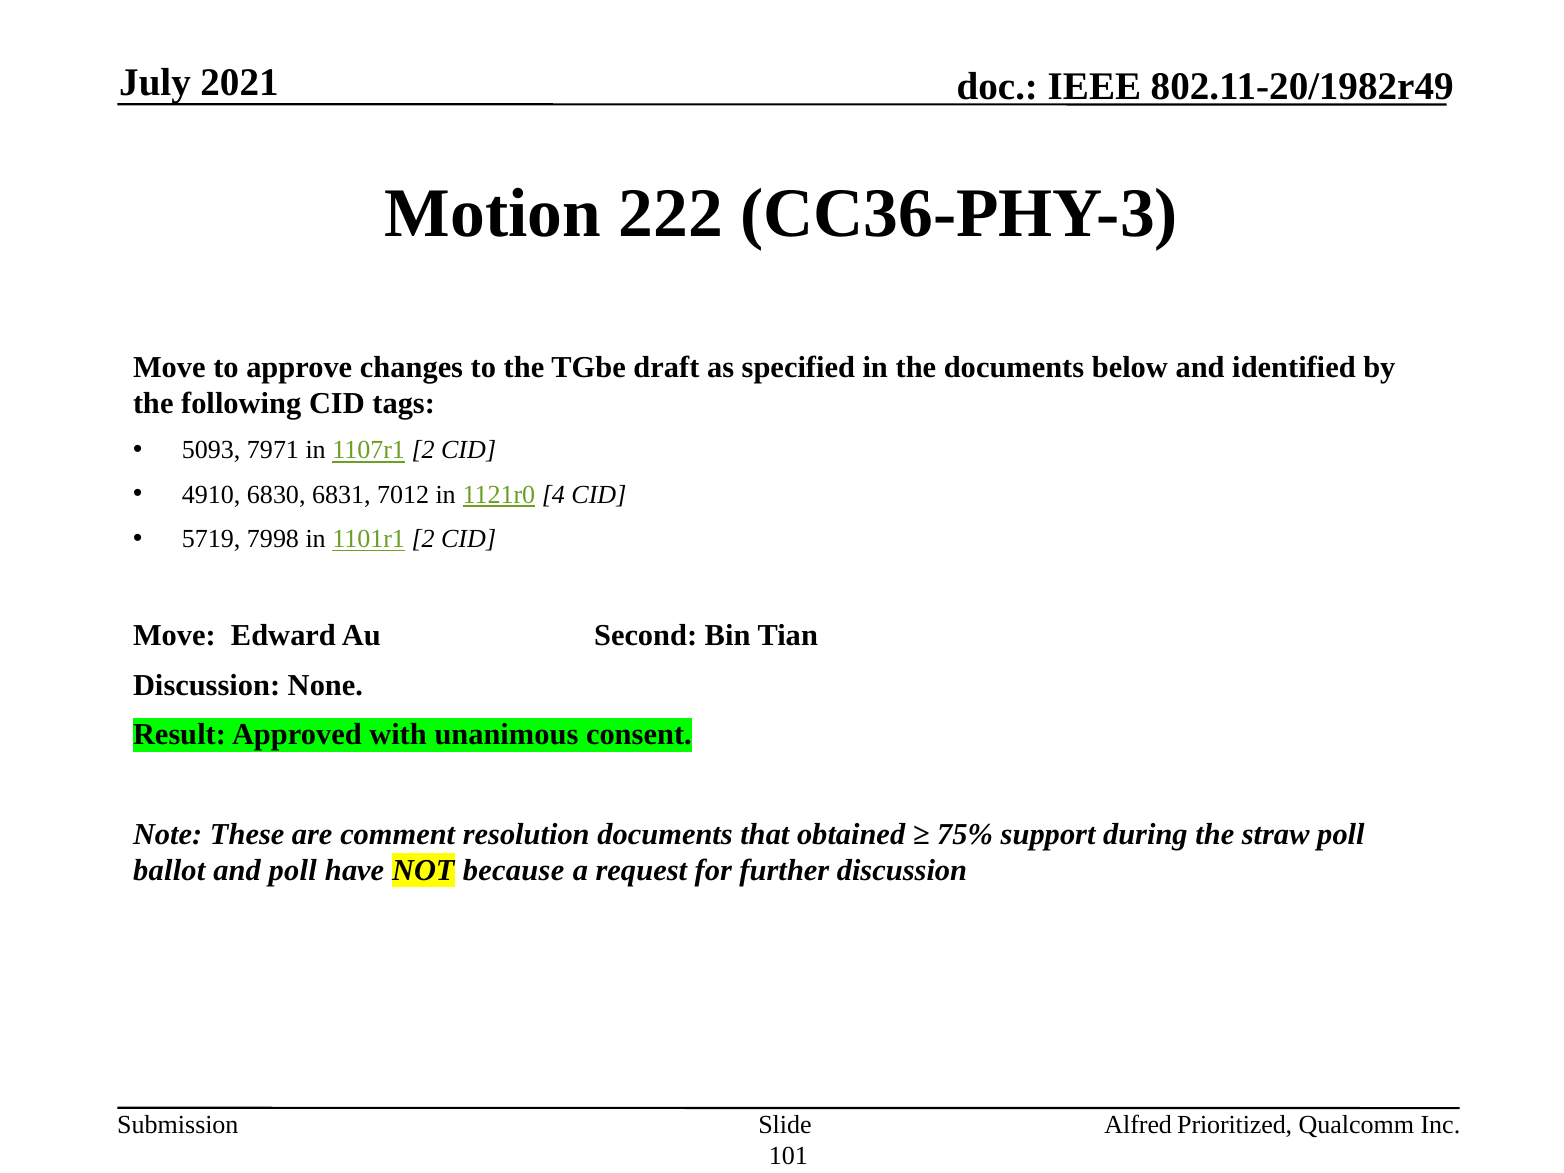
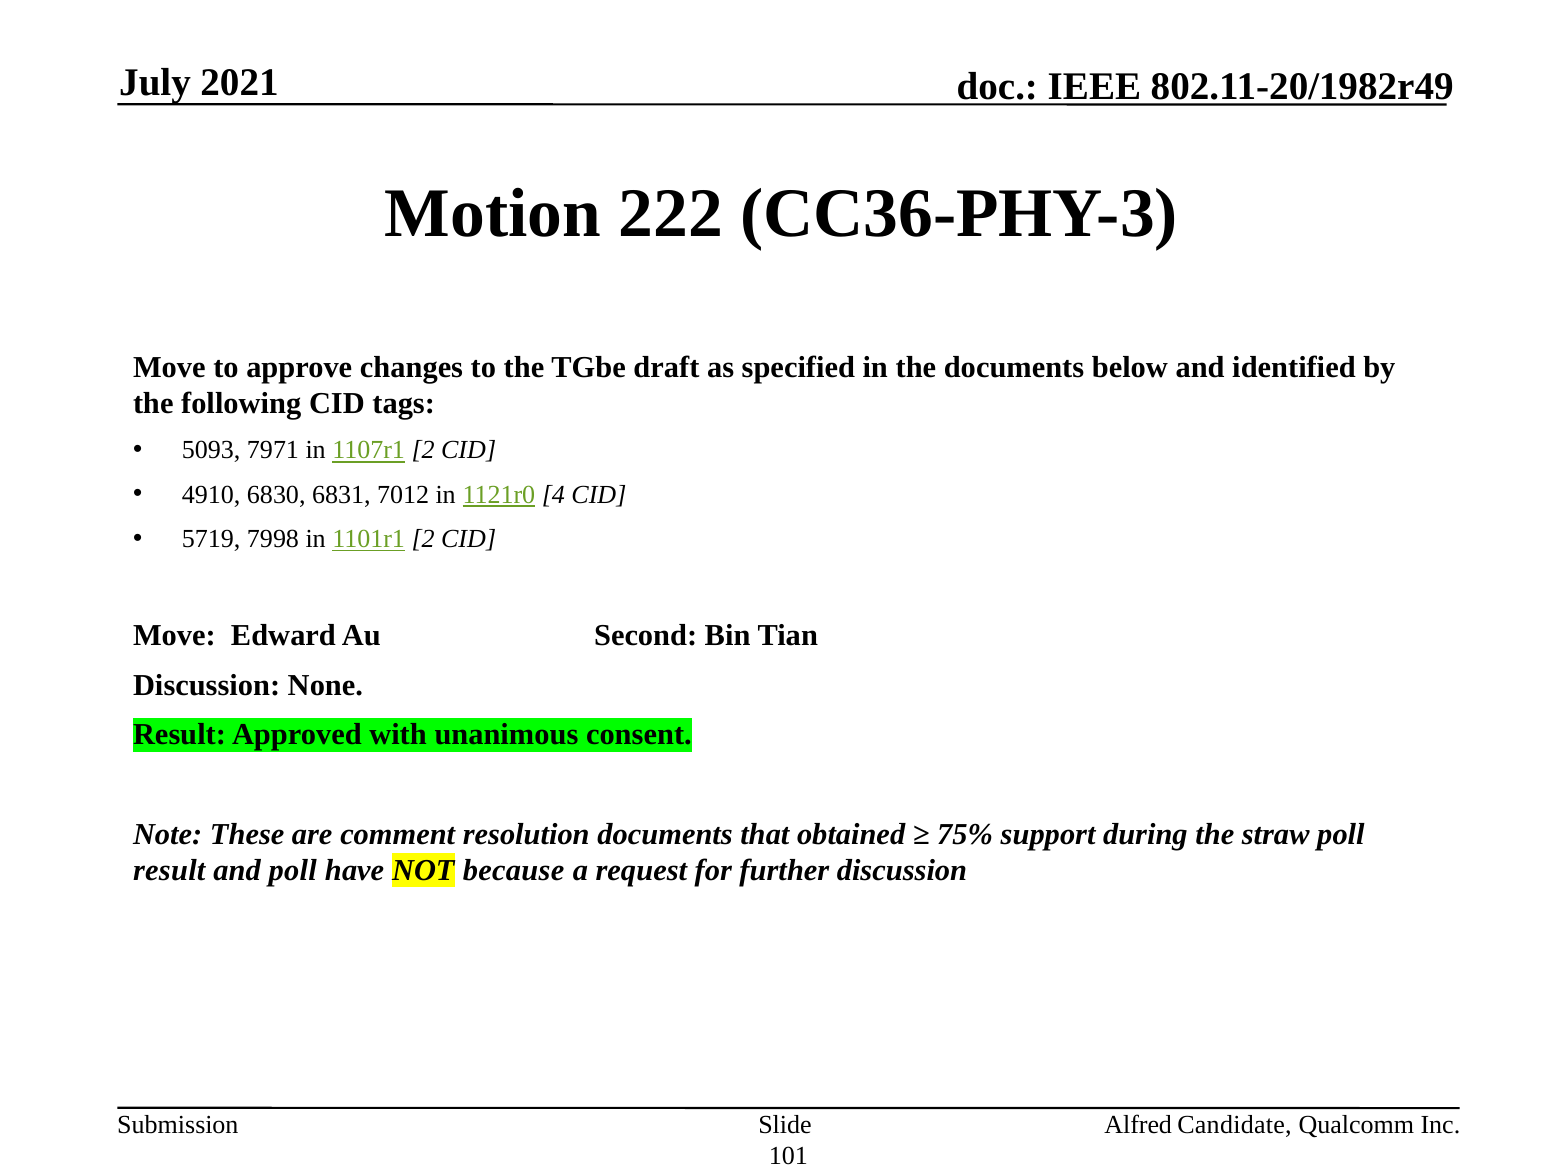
ballot: ballot -> result (169, 871)
Prioritized: Prioritized -> Candidate (1234, 1125)
